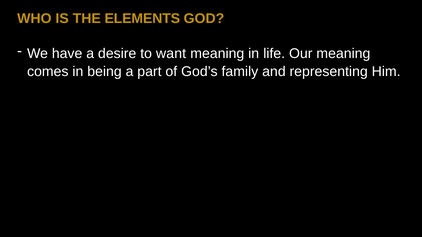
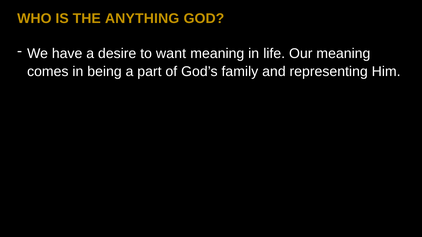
ELEMENTS: ELEMENTS -> ANYTHING (142, 19)
